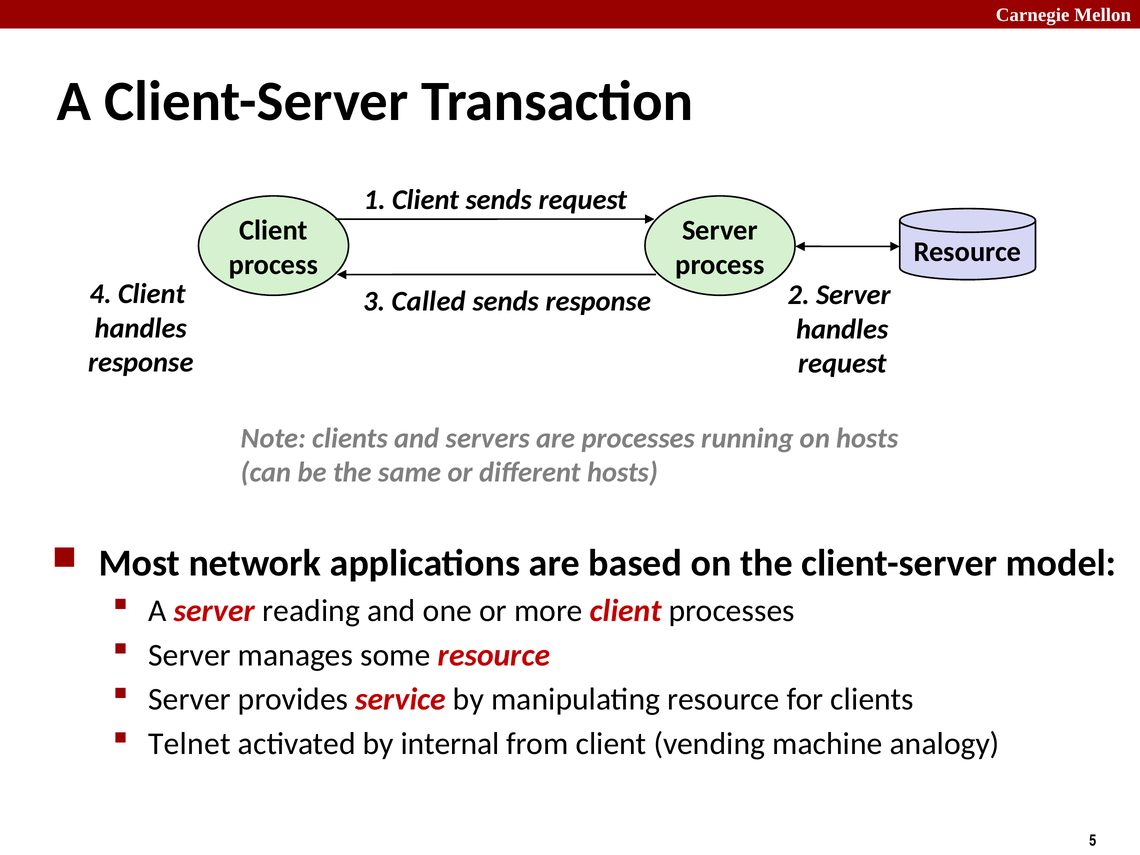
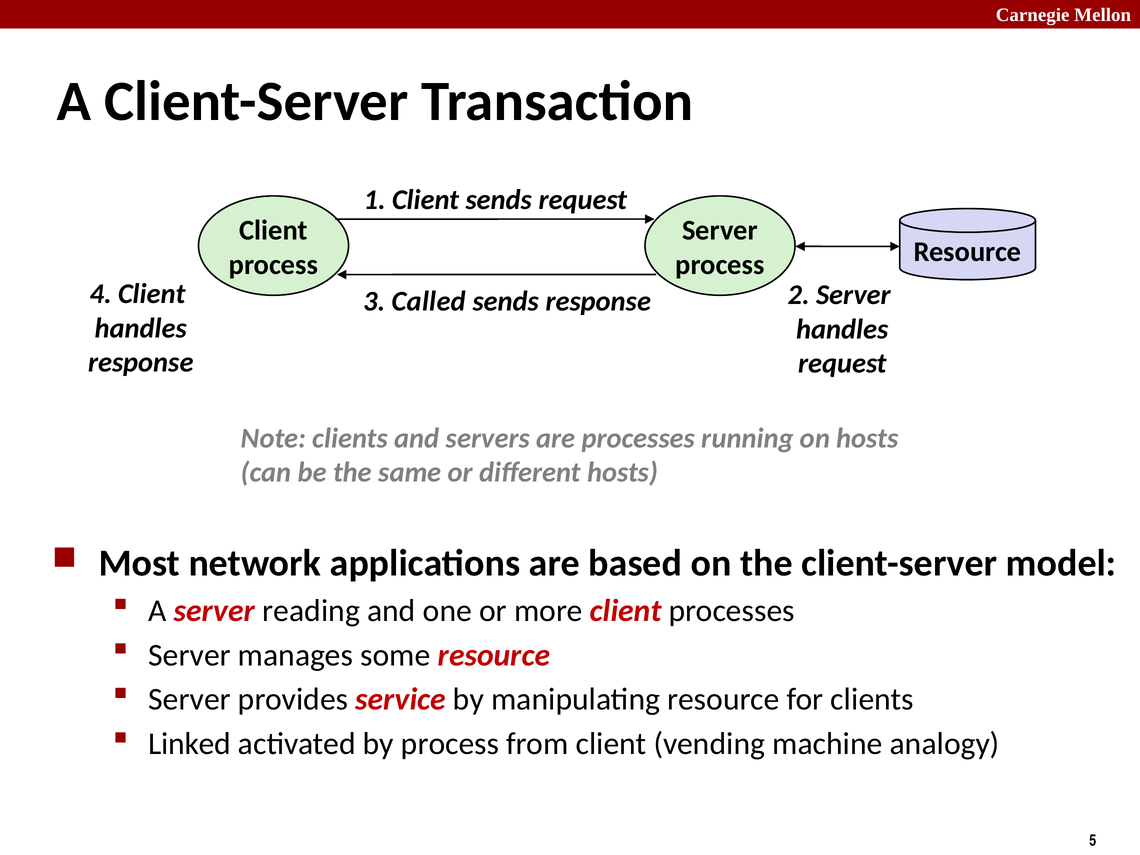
Telnet: Telnet -> Linked (190, 744)
by internal: internal -> process (450, 744)
